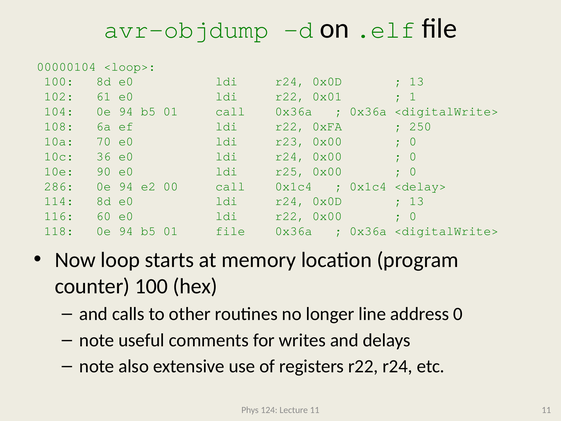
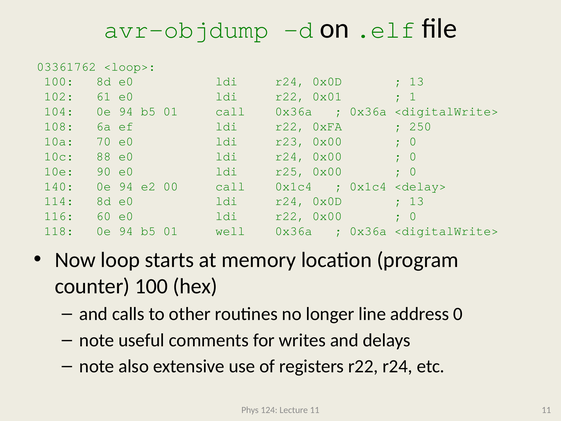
00000104: 00000104 -> 03361762 (66, 67)
36: 36 -> 88 (104, 156)
286: 286 -> 140 (59, 186)
01 file: file -> well (230, 231)
